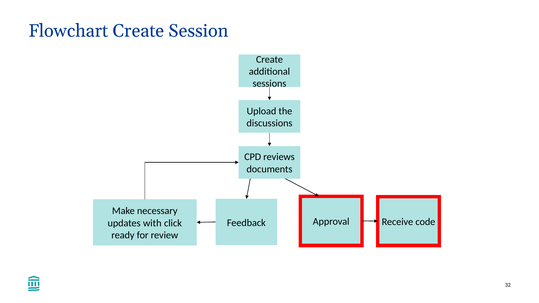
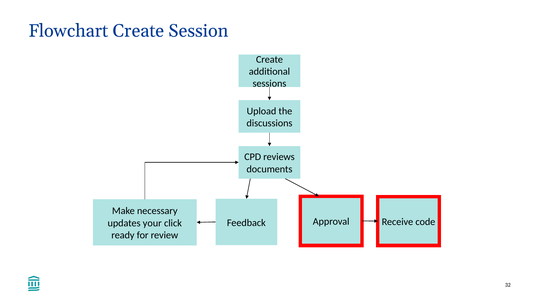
with: with -> your (152, 223)
